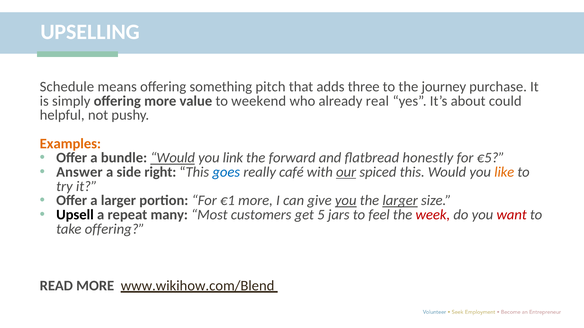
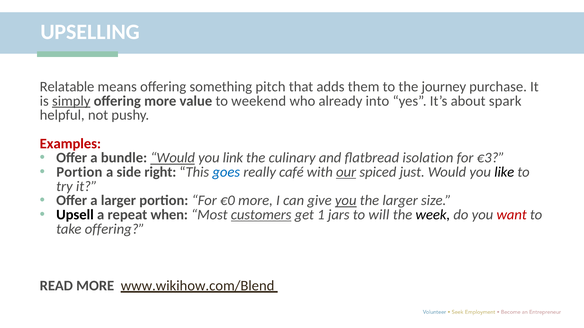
Schedule: Schedule -> Relatable (67, 87)
three: three -> them (364, 87)
simply underline: none -> present (71, 101)
real: real -> into (377, 101)
could: could -> spark (505, 101)
Examples colour: orange -> red (70, 144)
forward: forward -> culinary (292, 158)
honestly: honestly -> isolation (428, 158)
€5: €5 -> €3 (491, 158)
Answer: Answer -> Portion (79, 172)
spiced this: this -> just (412, 172)
like colour: orange -> black (504, 172)
€1: €1 -> €0 (227, 201)
larger underline: present -> none (400, 201)
many: many -> when (169, 215)
customers underline: none -> present (261, 215)
5: 5 -> 1 (321, 215)
feel: feel -> will (379, 215)
week colour: red -> black (433, 215)
